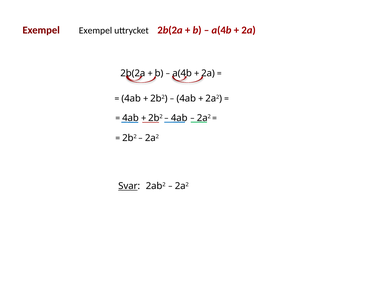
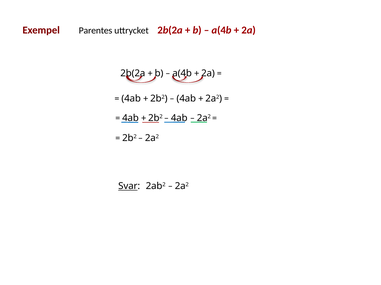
Exempel: Exempel -> Parentes (96, 31)
